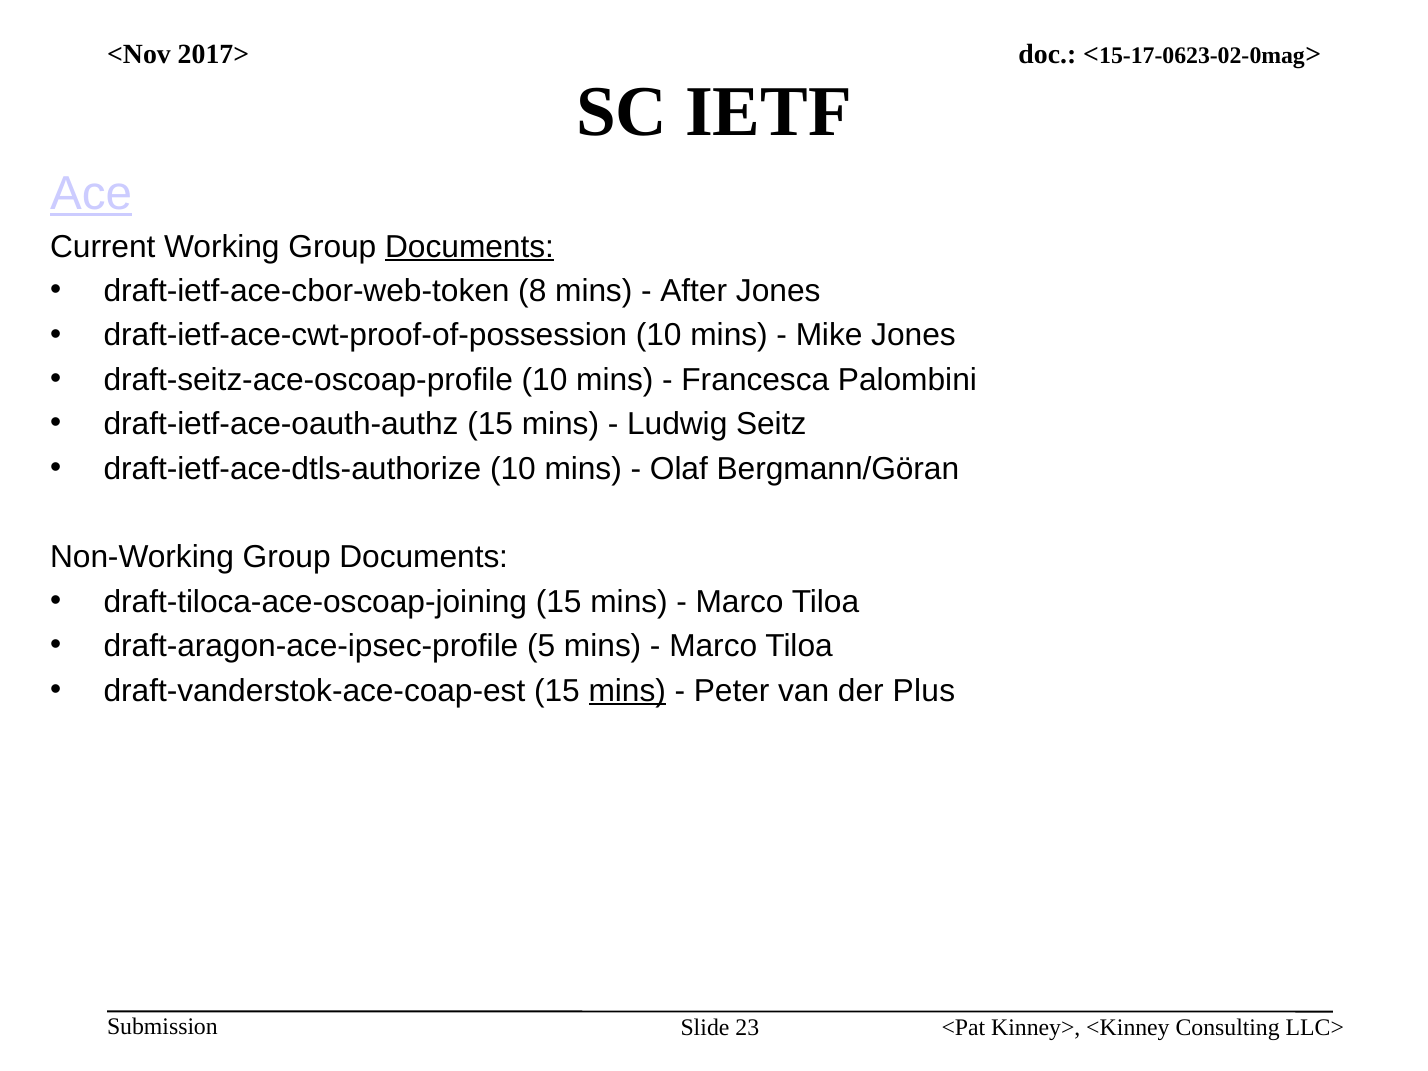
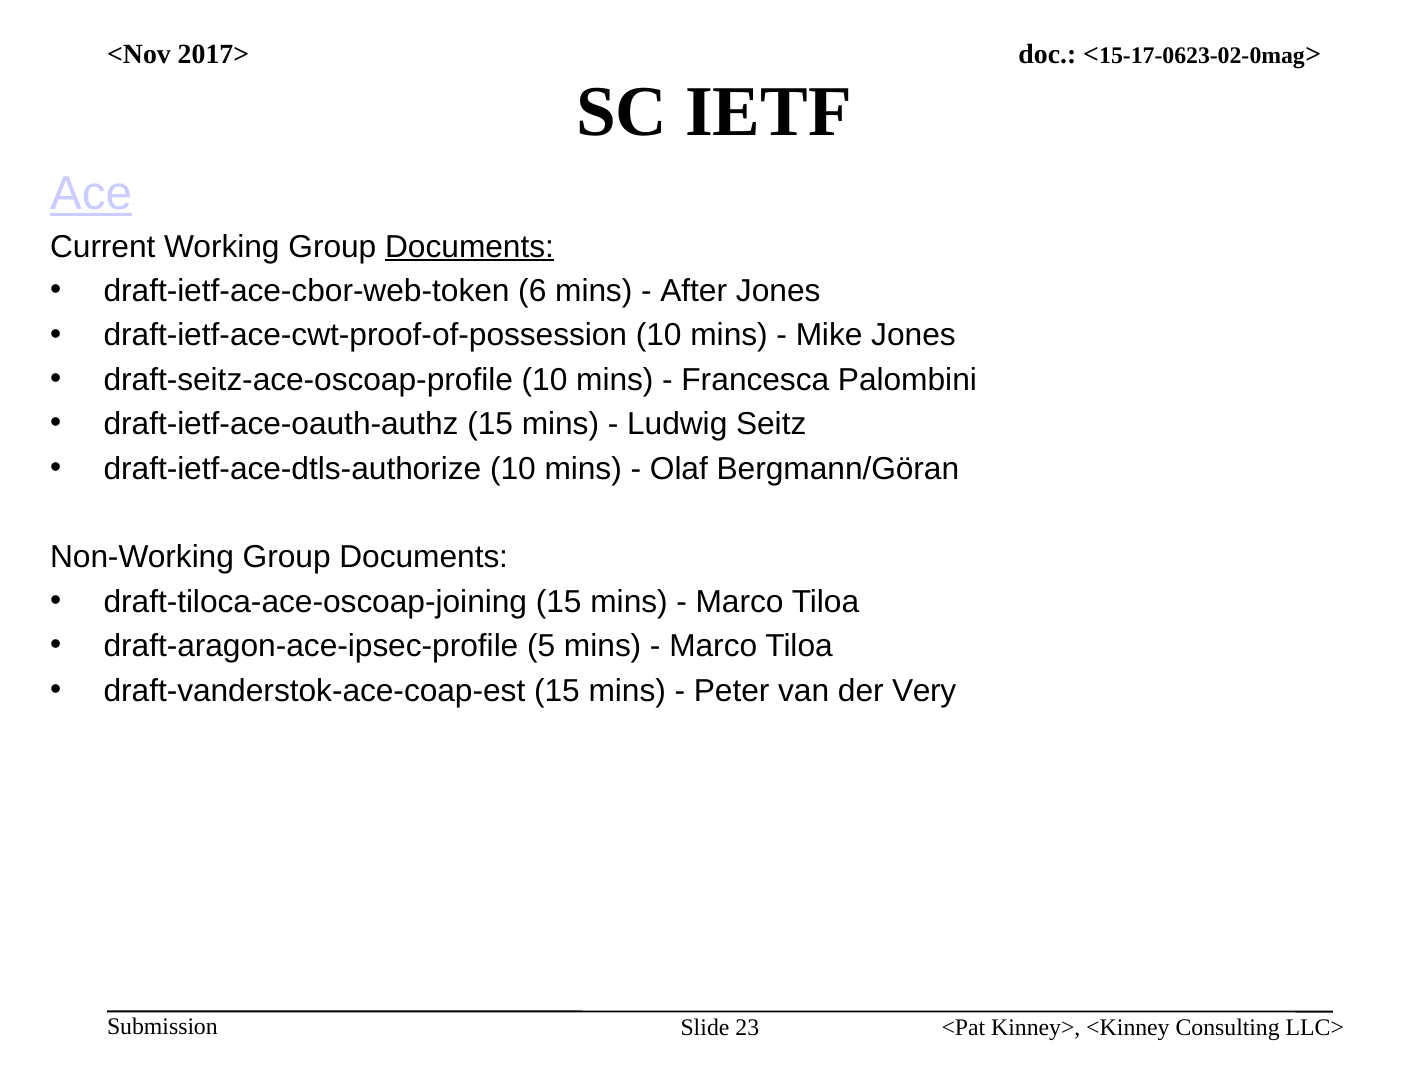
8: 8 -> 6 (532, 291)
mins underline: present -> none (627, 691)
Plus: Plus -> Very (924, 691)
